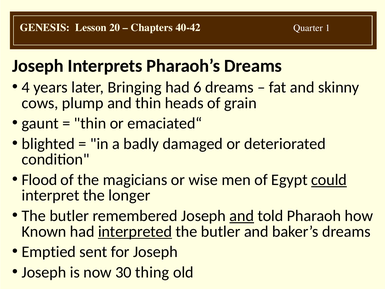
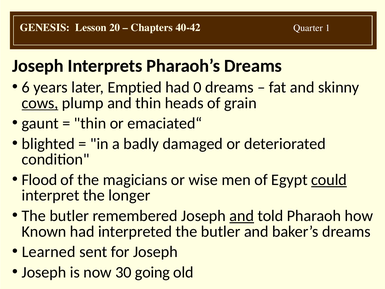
4: 4 -> 6 (26, 87)
Bringing: Bringing -> Emptied (135, 87)
6: 6 -> 0 (197, 87)
cows underline: none -> present (40, 103)
interpreted underline: present -> none (135, 231)
Emptied: Emptied -> Learned (49, 252)
thing: thing -> going (152, 272)
